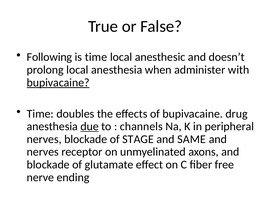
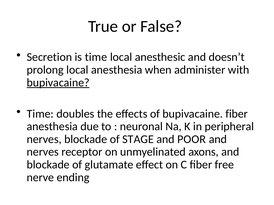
Following: Following -> Secretion (49, 57)
bupivacaine drug: drug -> fiber (237, 114)
due underline: present -> none (90, 127)
channels: channels -> neuronal (141, 127)
SAME: SAME -> POOR (192, 140)
